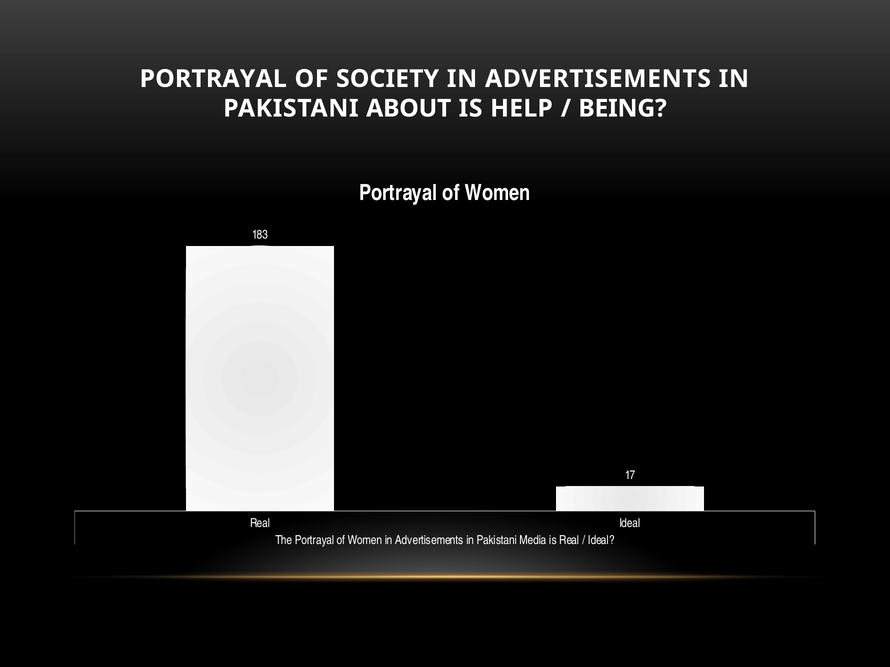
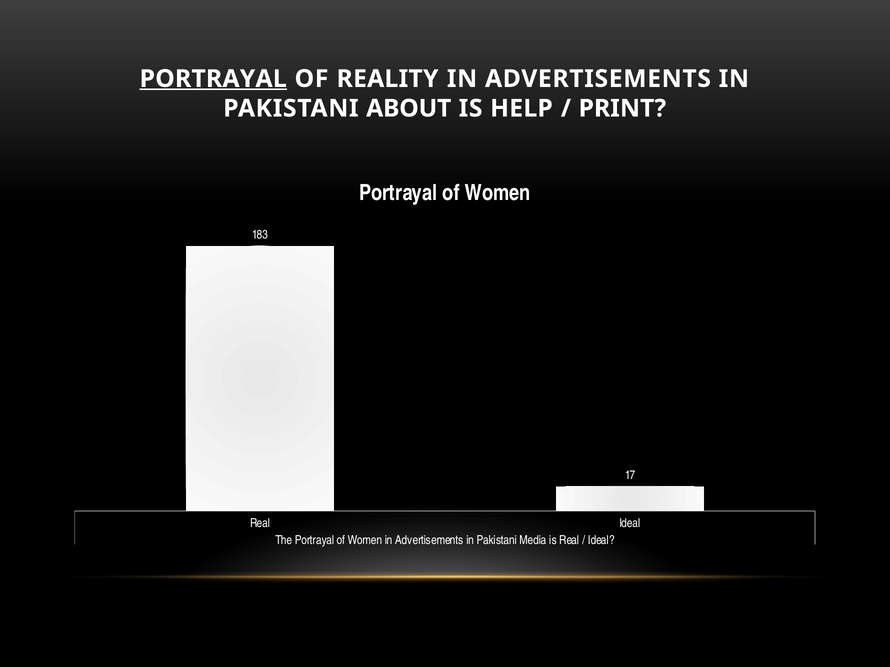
PORTRAYAL underline: none -> present (213, 79)
SOCIETY: SOCIETY -> REALITY (387, 79)
BEING: BEING -> PRINT (622, 108)
